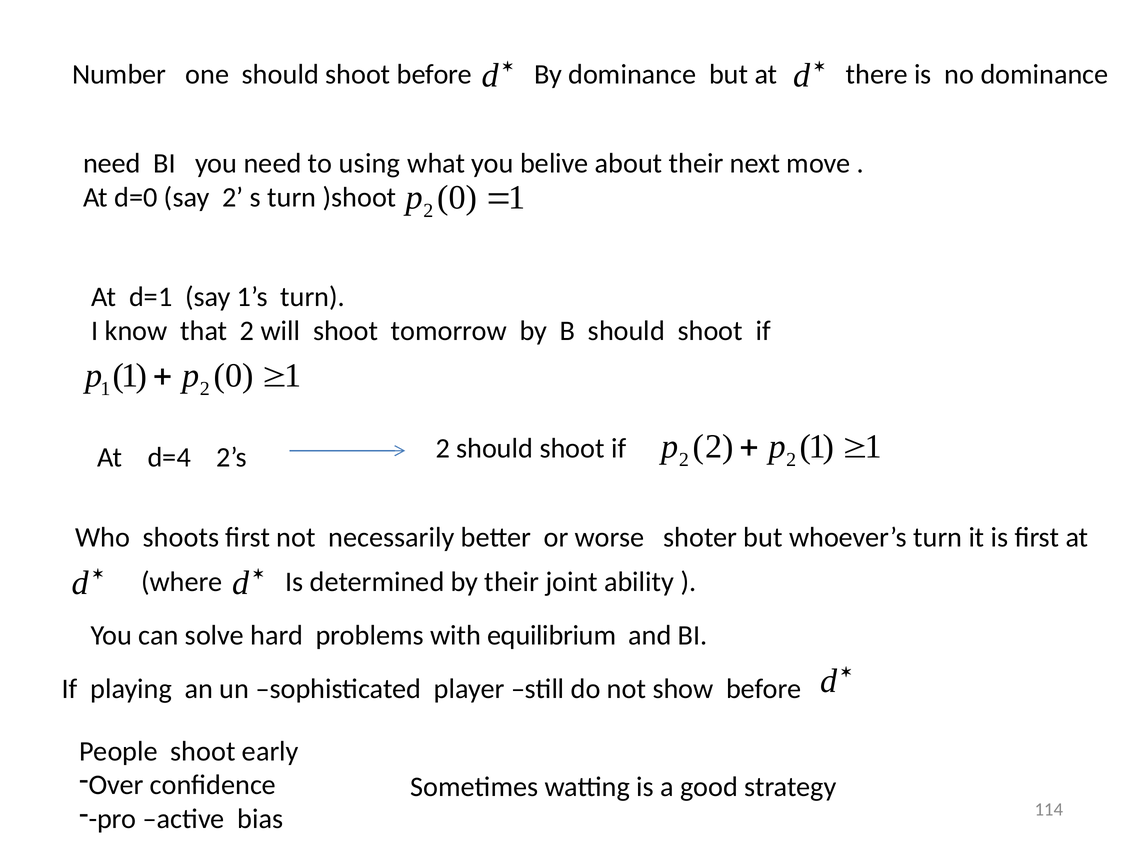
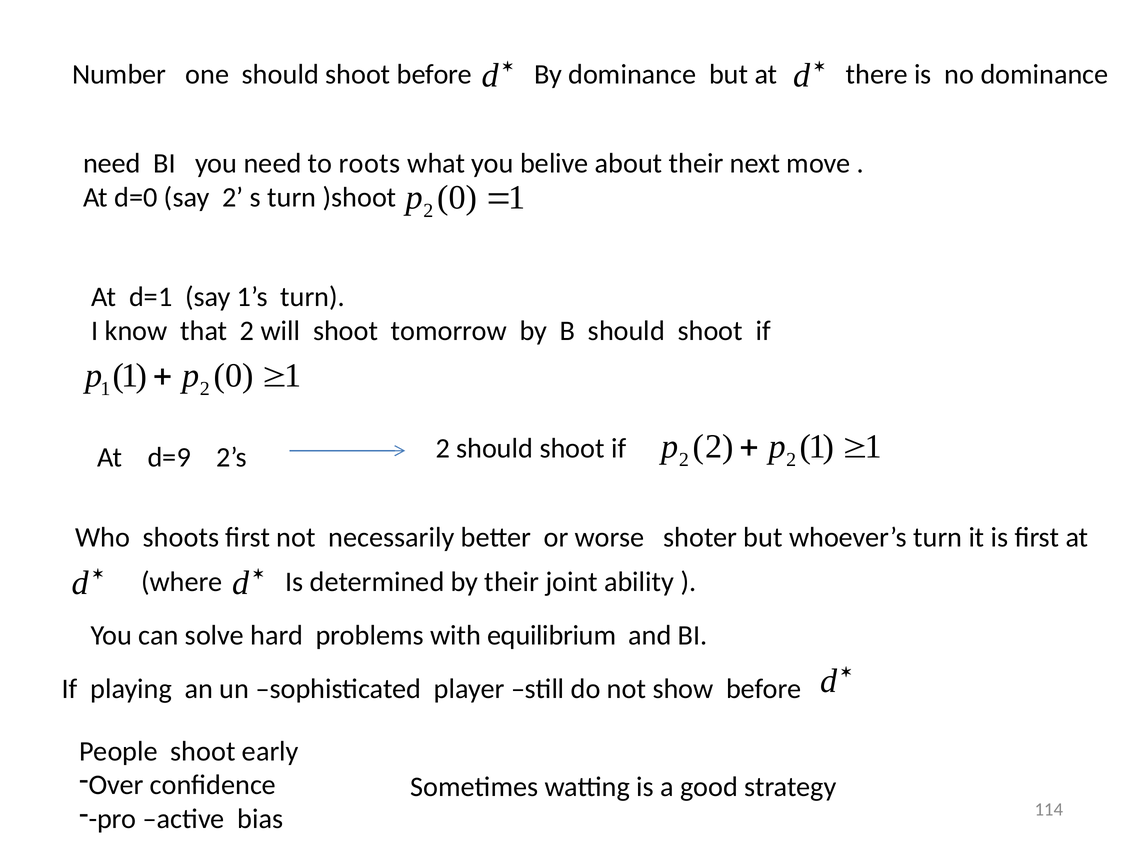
using: using -> roots (369, 164)
d=4: d=4 -> d=9 (169, 457)
